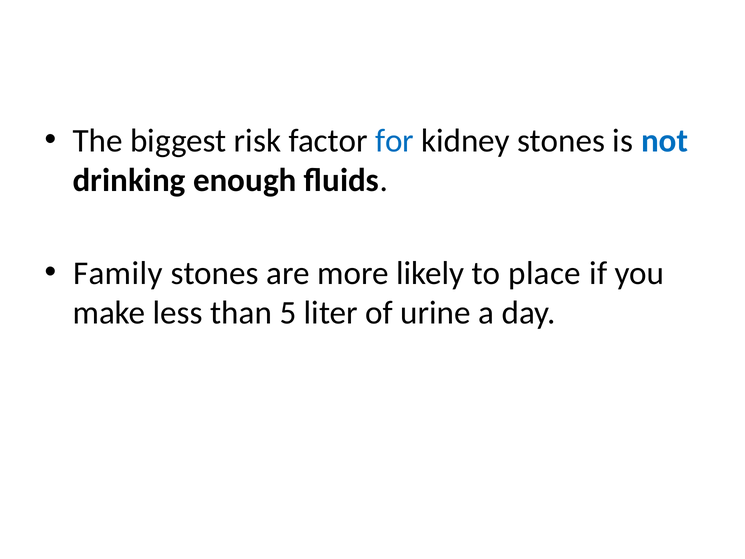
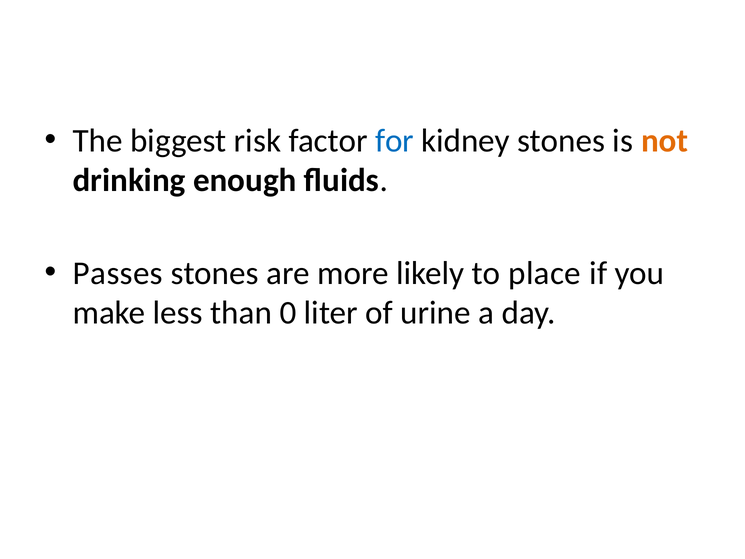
not colour: blue -> orange (665, 141)
Family: Family -> Passes (118, 273)
5: 5 -> 0 (288, 313)
